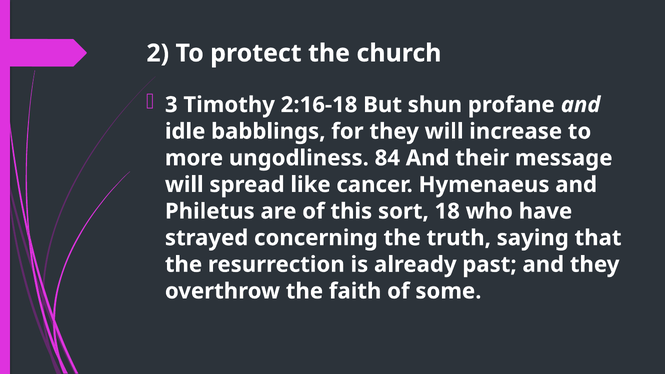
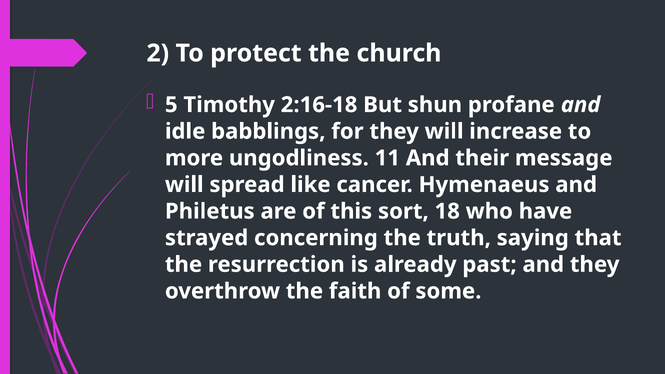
3: 3 -> 5 (171, 105)
84: 84 -> 11 (387, 158)
